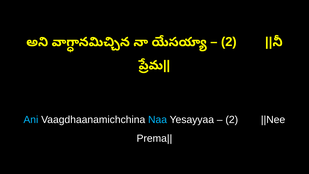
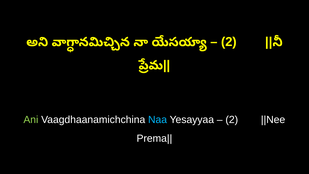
Ani colour: light blue -> light green (31, 120)
